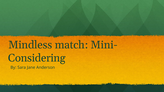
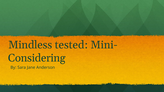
match: match -> tested (71, 45)
